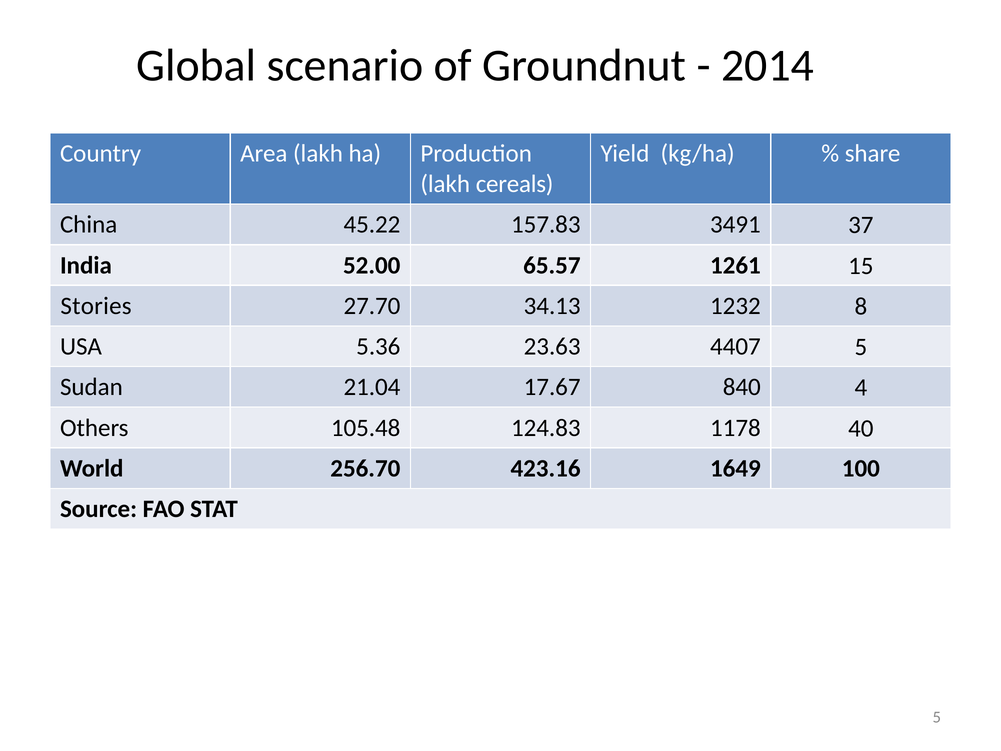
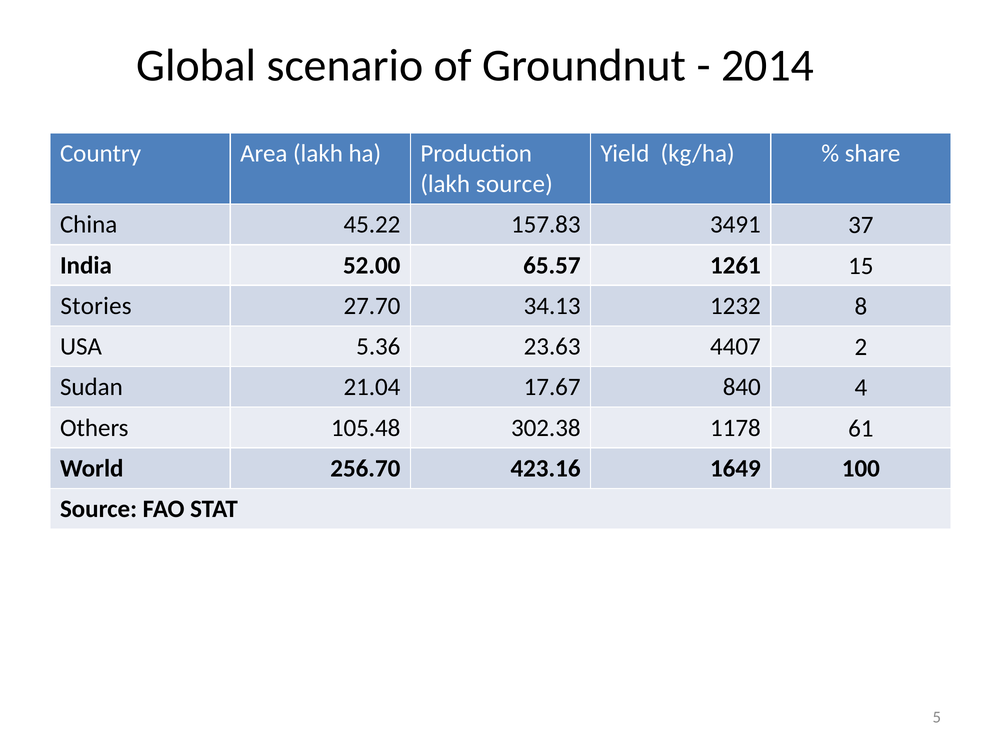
lakh cereals: cereals -> source (514, 184)
4407 5: 5 -> 2 (861, 347)
124.83: 124.83 -> 302.38 (546, 428)
40: 40 -> 61 (861, 428)
